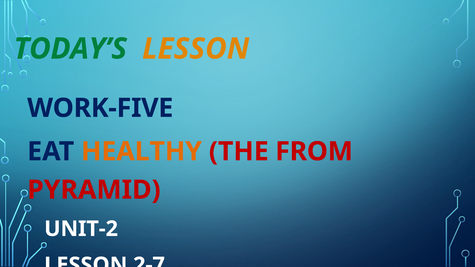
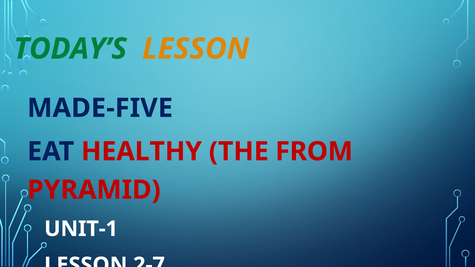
WORK-FIVE: WORK-FIVE -> MADE-FIVE (100, 108)
HEALTHY colour: orange -> red (141, 152)
UNIT-2: UNIT-2 -> UNIT-1 (81, 229)
